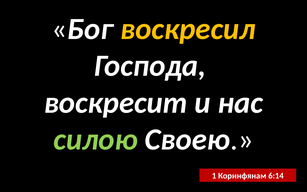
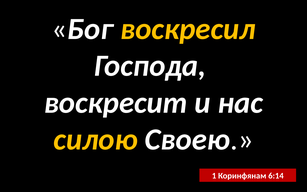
силою colour: light green -> yellow (96, 139)
